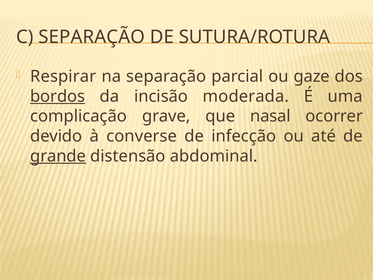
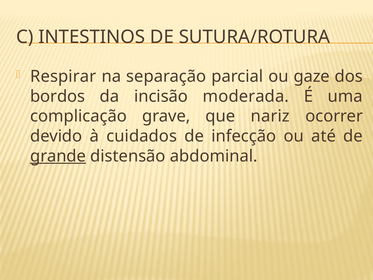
C SEPARAÇÃO: SEPARAÇÃO -> INTESTINOS (92, 37)
bordos underline: present -> none (58, 96)
nasal: nasal -> nariz (270, 116)
converse: converse -> cuidados (142, 136)
